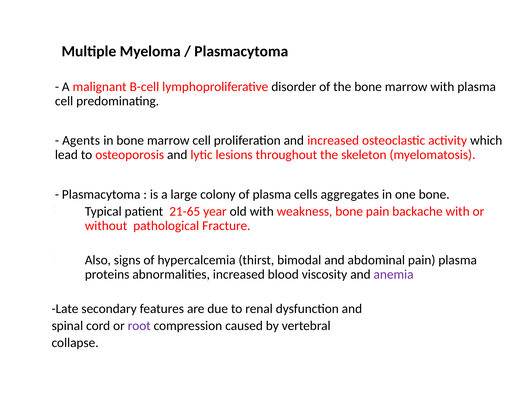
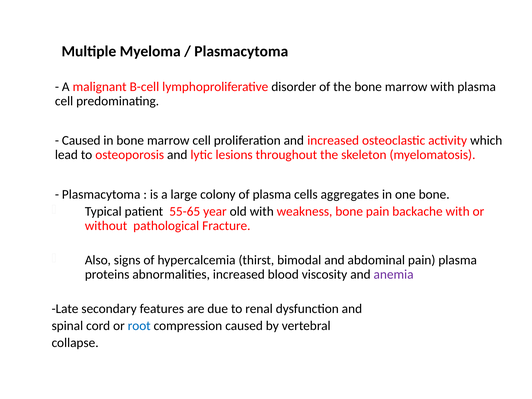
Agents: Agents -> Caused (81, 140)
21-65: 21-65 -> 55-65 (185, 211)
root colour: purple -> blue (139, 326)
